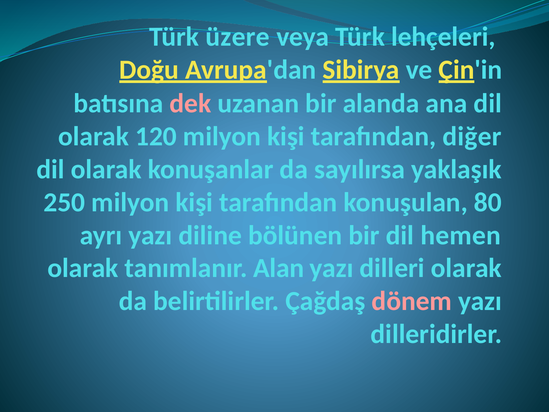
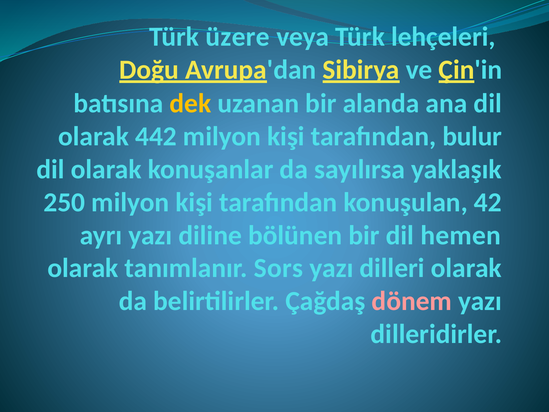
dek colour: pink -> yellow (190, 103)
120: 120 -> 442 (156, 136)
diğer: diğer -> bulur (472, 136)
80: 80 -> 42 (488, 202)
Alan: Alan -> Sors (278, 268)
